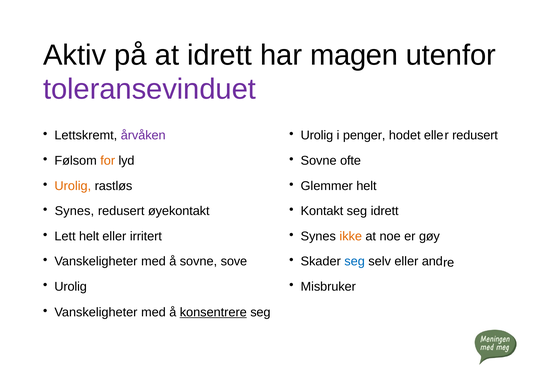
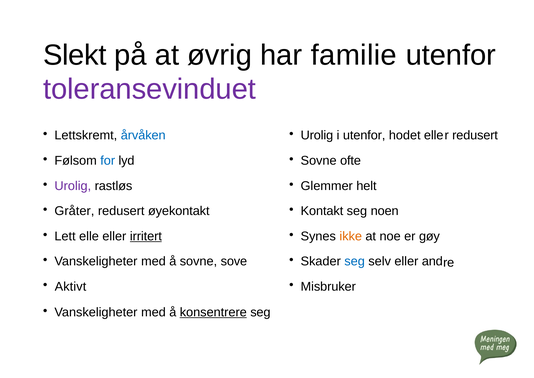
Aktiv: Aktiv -> Slekt (75, 55)
at idrett: idrett -> øvrig (220, 55)
magen: magen -> familie (354, 55)
årvåken colour: purple -> blue (143, 135)
i penger: penger -> utenfor (364, 135)
for colour: orange -> blue (108, 161)
Urolig colour: orange -> purple (73, 186)
Synes: Synes -> Gråter (74, 211)
seg idrett: idrett -> noen (385, 211)
Lett helt: helt -> elle (89, 236)
irritert underline: none -> present (146, 236)
Urolig: Urolig -> Aktivt (71, 287)
